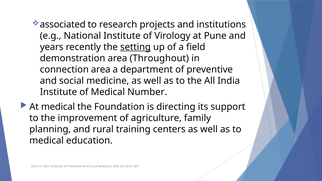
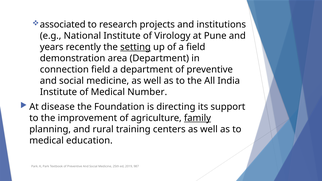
area Throughout: Throughout -> Department (159, 58)
connection area: area -> field (101, 70)
At medical: medical -> disease (58, 107)
family underline: none -> present (197, 118)
